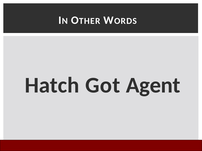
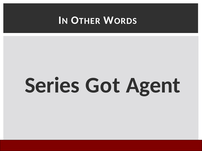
Hatch: Hatch -> Series (52, 85)
